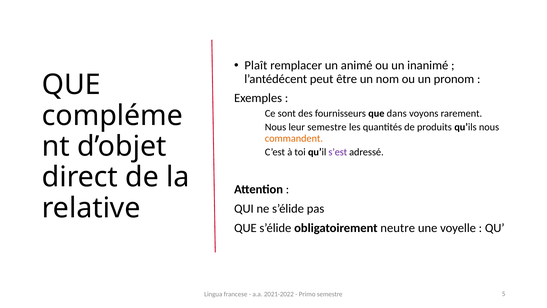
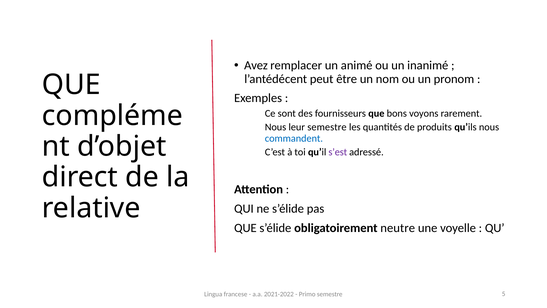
Plaît: Plaît -> Avez (256, 65)
dans: dans -> bons (397, 113)
commandent colour: orange -> blue (294, 138)
